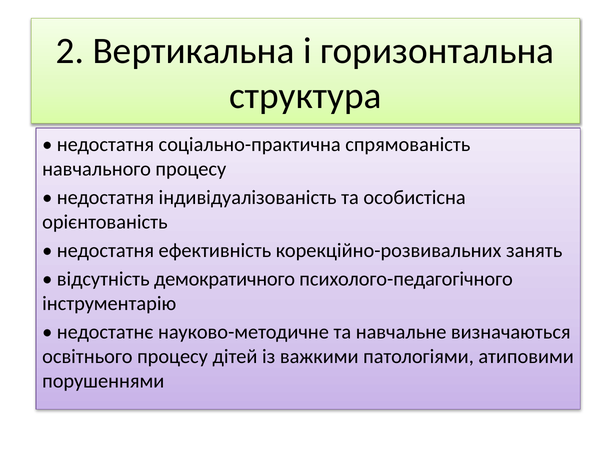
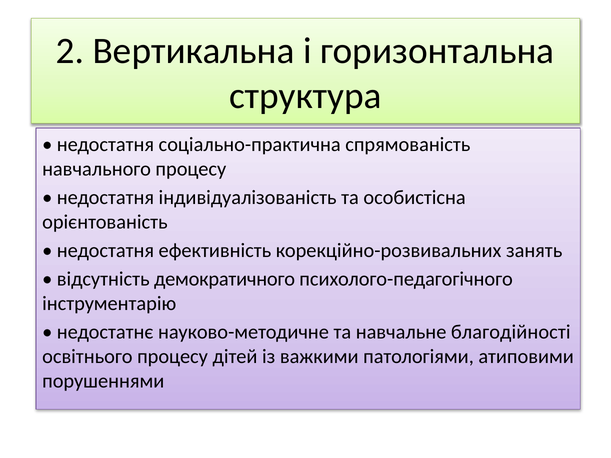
визначаються: визначаються -> благодійності (511, 332)
